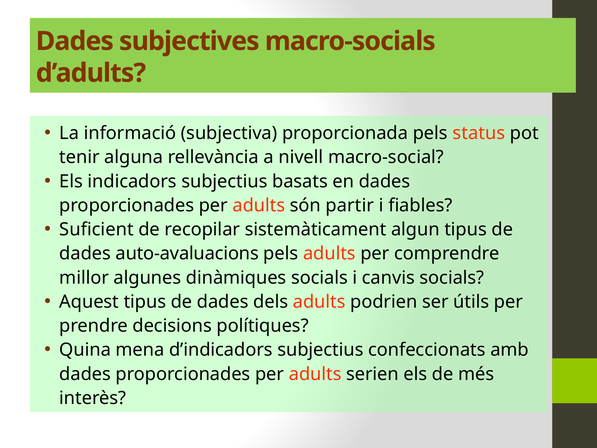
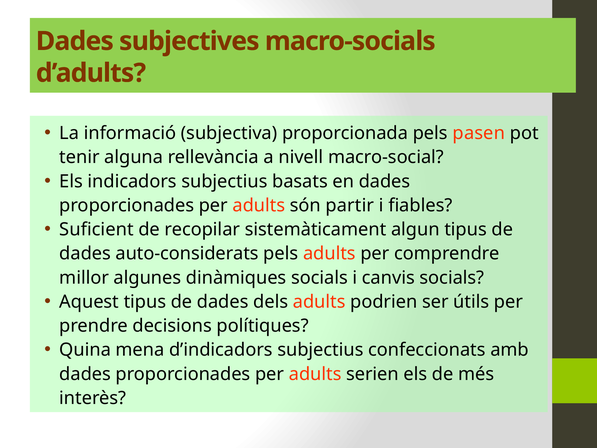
status: status -> pasen (479, 133)
auto-avaluacions: auto-avaluacions -> auto-considerats (187, 253)
